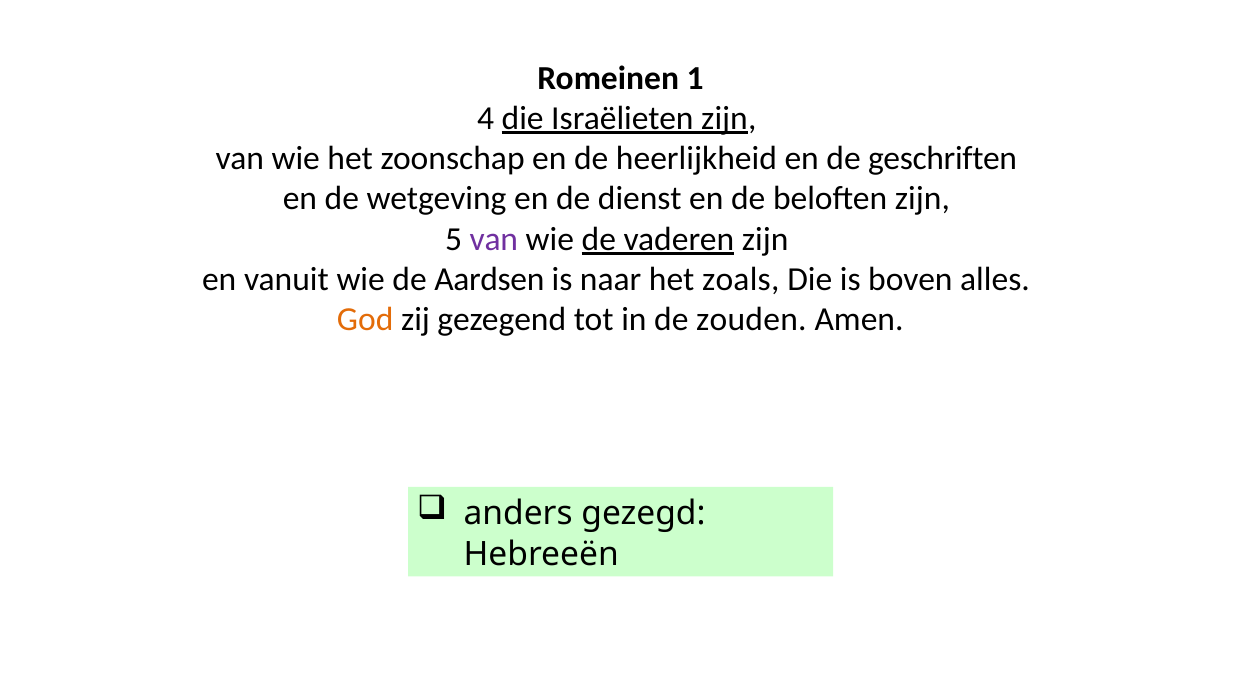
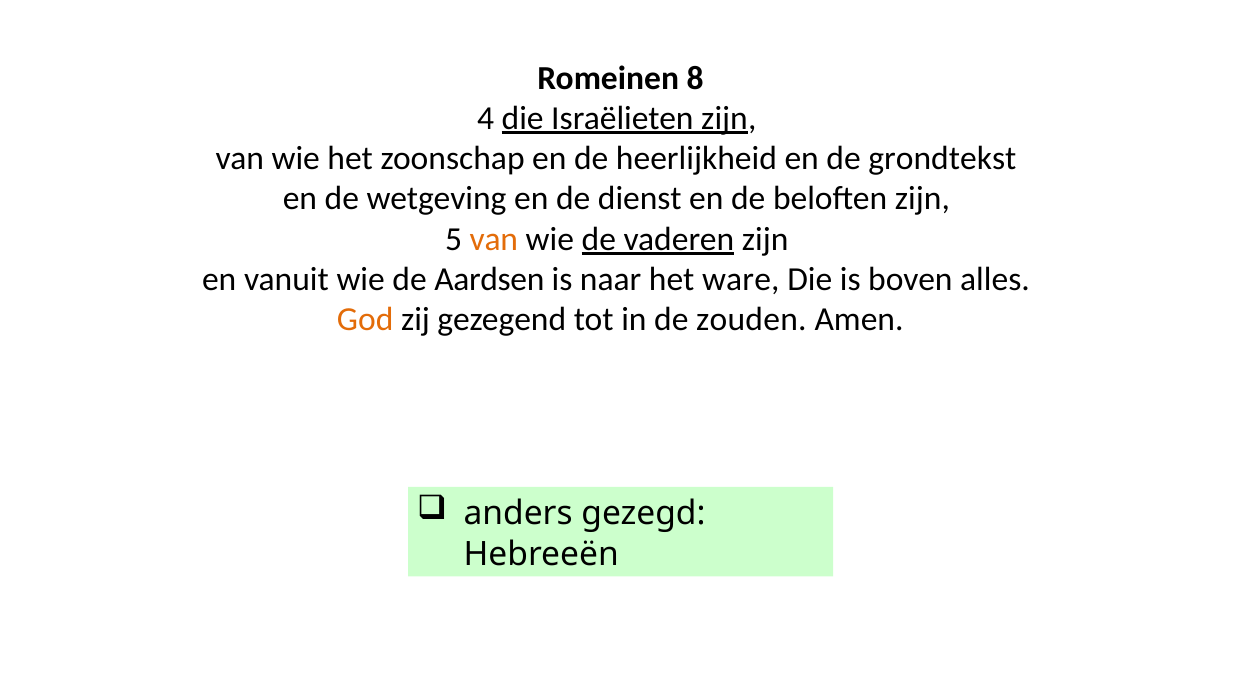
1: 1 -> 8 (695, 78)
geschriften: geschriften -> grondtekst (942, 158)
van colour: purple -> orange (494, 239)
zoals: zoals -> ware (741, 279)
